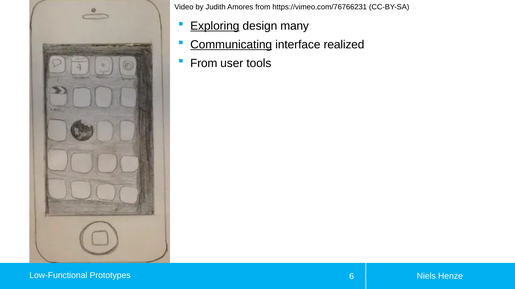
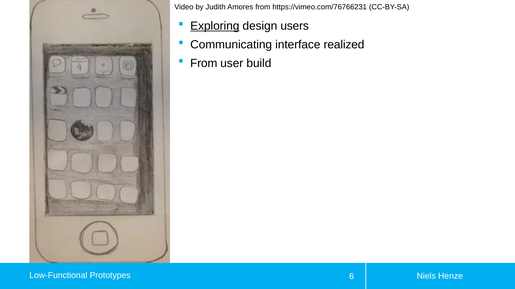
many: many -> users (295, 26)
Communicating underline: present -> none (231, 45)
tools: tools -> build (259, 63)
